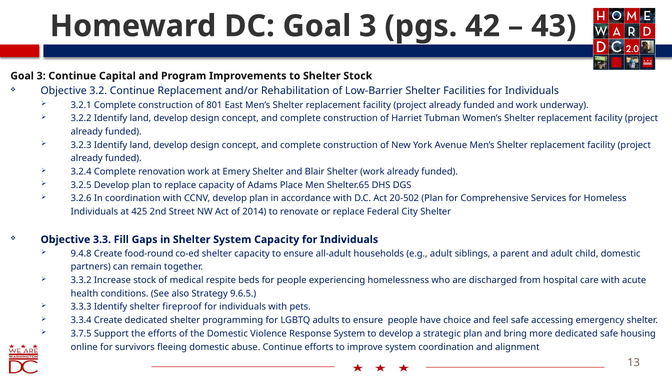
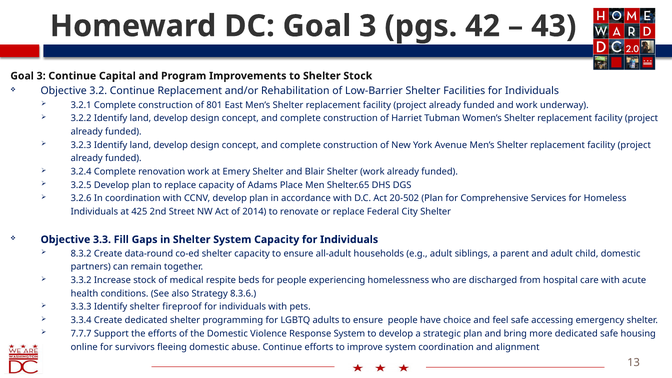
9.4.8: 9.4.8 -> 8.3.2 (81, 254)
food-round: food-round -> data-round (149, 254)
9.6.5: 9.6.5 -> 8.3.6 (243, 294)
3.7.5: 3.7.5 -> 7.7.7 (81, 334)
